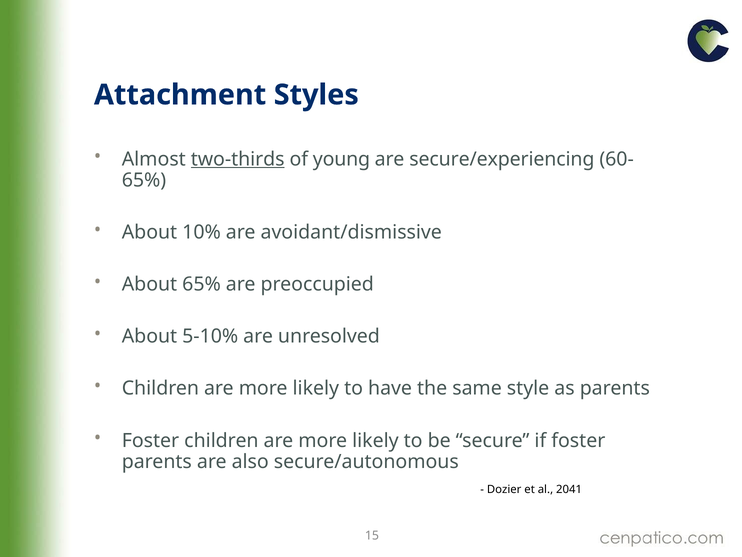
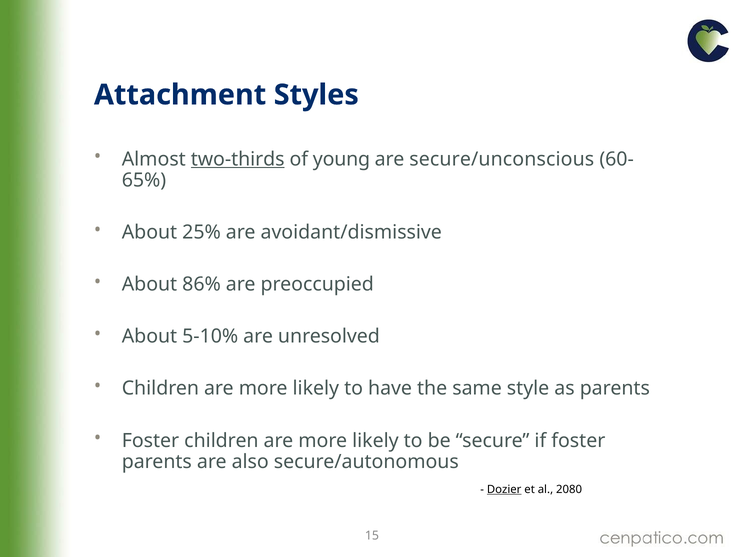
secure/experiencing: secure/experiencing -> secure/unconscious (502, 159)
10%: 10% -> 25% (202, 232)
About 65%: 65% -> 86% (202, 284)
Dozier underline: none -> present (504, 489)
2041: 2041 -> 2080 (569, 489)
